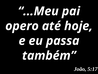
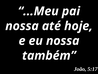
opero: opero -> nossa (22, 26)
eu passa: passa -> nossa (63, 41)
